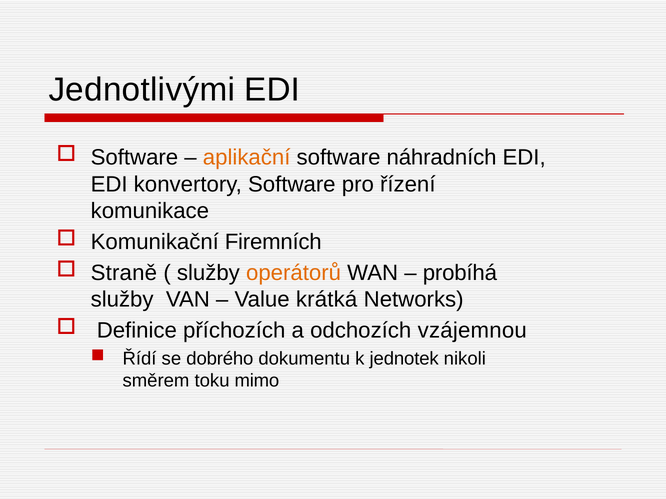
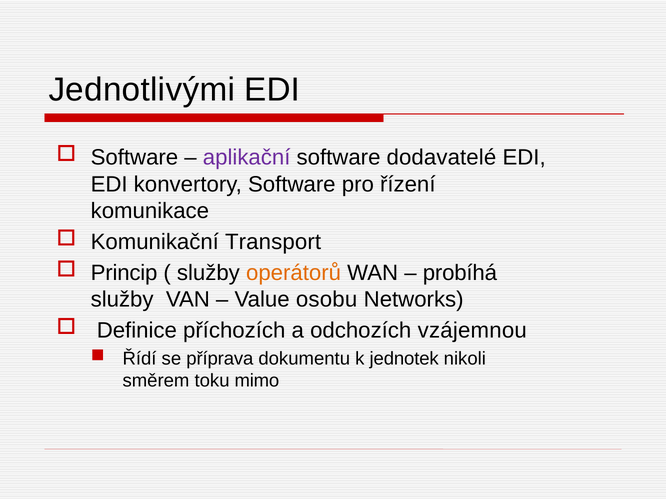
aplikační colour: orange -> purple (247, 158)
náhradních: náhradních -> dodavatelé (441, 158)
Firemních: Firemních -> Transport (273, 242)
Straně: Straně -> Princip (124, 273)
krátká: krátká -> osobu (327, 300)
dobrého: dobrého -> příprava (220, 359)
